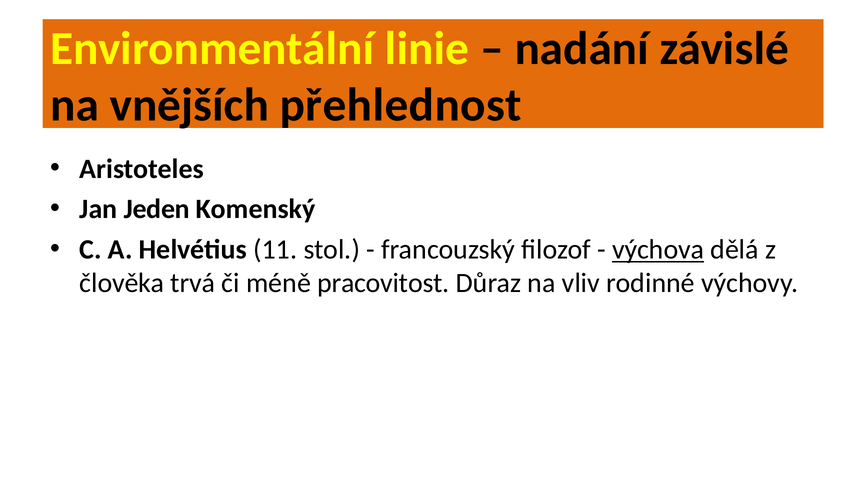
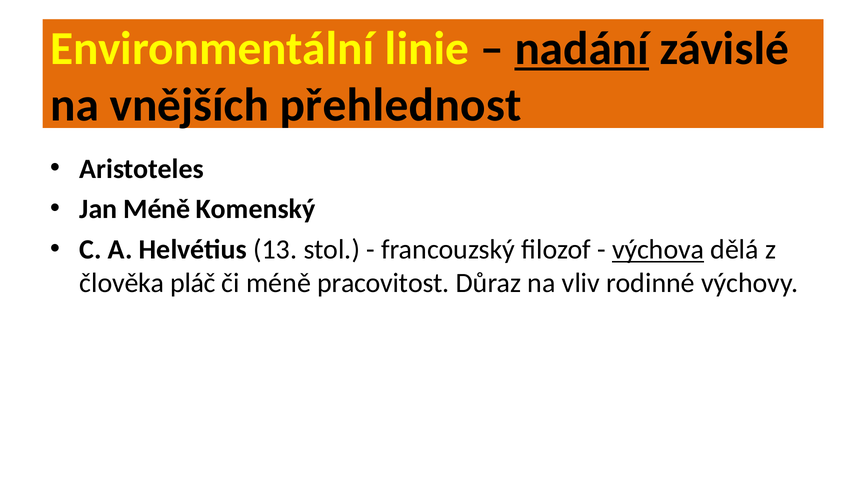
nadání underline: none -> present (582, 49)
Jan Jeden: Jeden -> Méně (157, 209)
11: 11 -> 13 (275, 250)
trvá: trvá -> pláč (193, 283)
